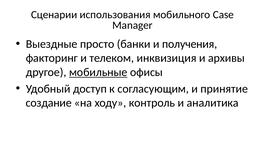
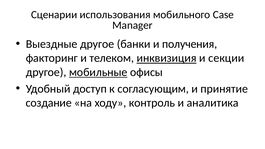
Выездные просто: просто -> другое (97, 44)
инквизиция underline: none -> present (167, 58)
архивы: архивы -> секции (226, 58)
